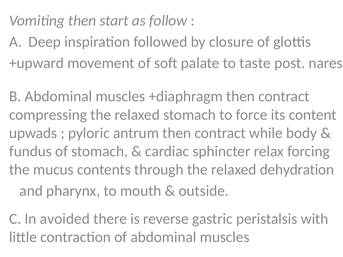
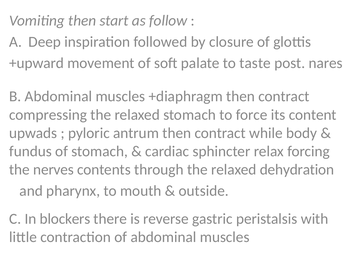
mucus: mucus -> nerves (54, 170)
avoided: avoided -> blockers (65, 219)
